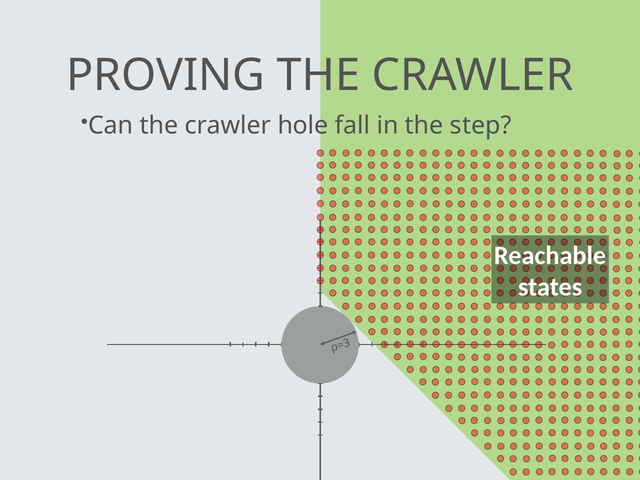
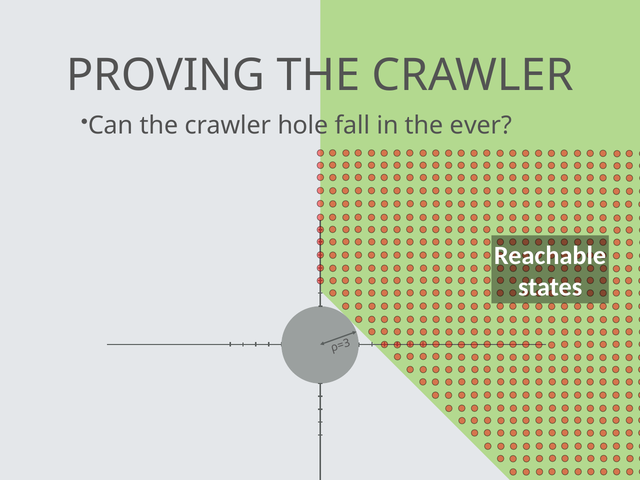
step: step -> ever (481, 126)
